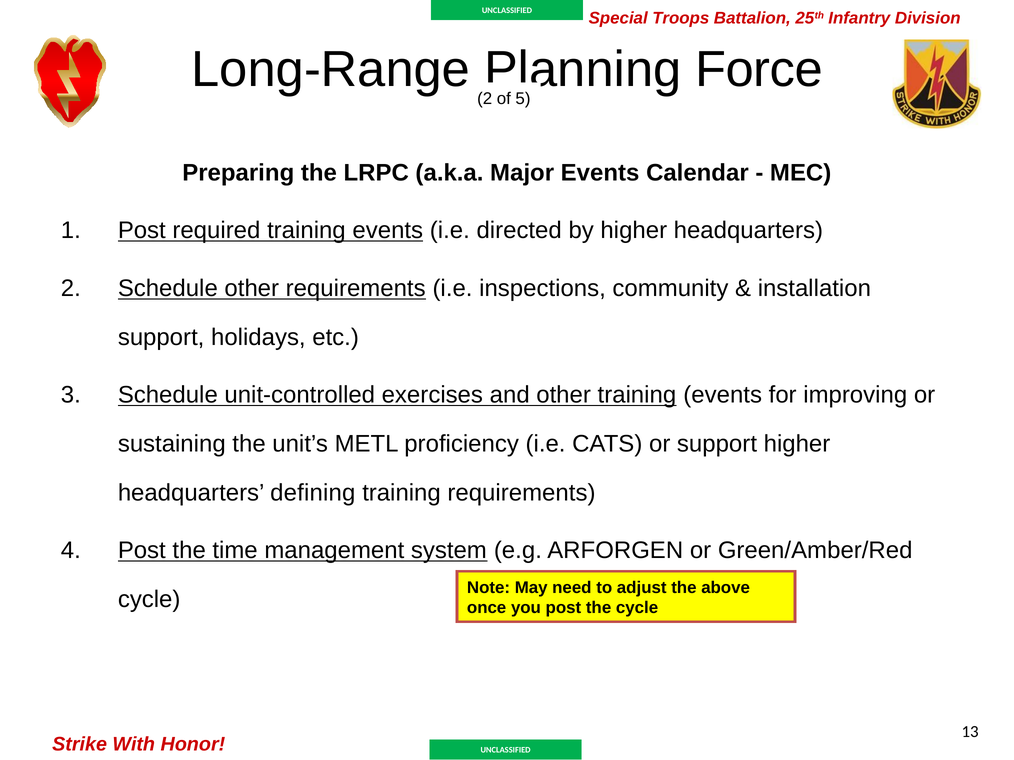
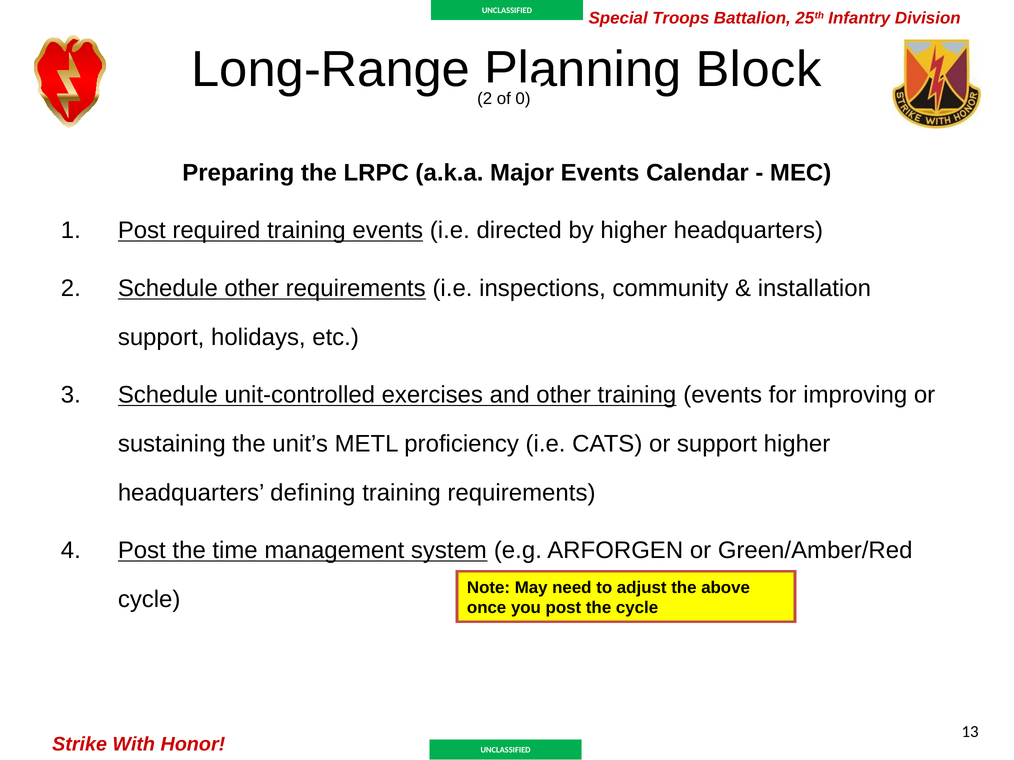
Force: Force -> Block (759, 69)
5: 5 -> 0 (523, 99)
